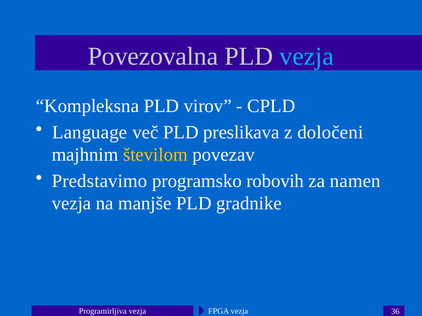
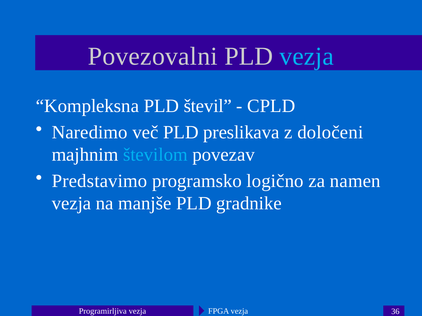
Povezovalna: Povezovalna -> Povezovalni (153, 56)
virov: virov -> števil (208, 106)
Language: Language -> Naredimo (90, 132)
številom colour: yellow -> light blue (155, 155)
robovih: robovih -> logično (275, 181)
